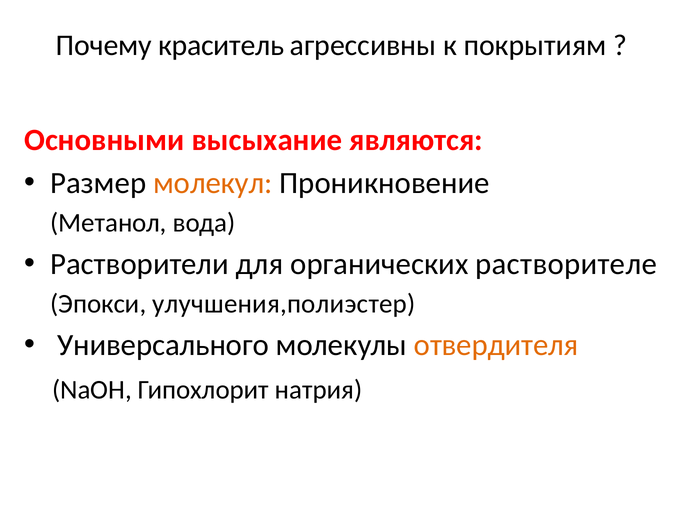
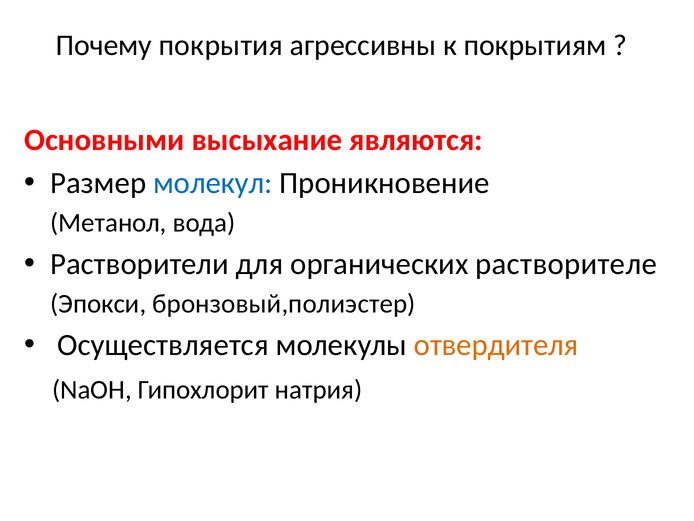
краситель: краситель -> покрытия (221, 45)
молекул colour: orange -> blue (213, 183)
улучшения,полиэстер: улучшения,полиэстер -> бронзовый,полиэстер (284, 304)
Универсального: Универсального -> Осуществляется (163, 345)
